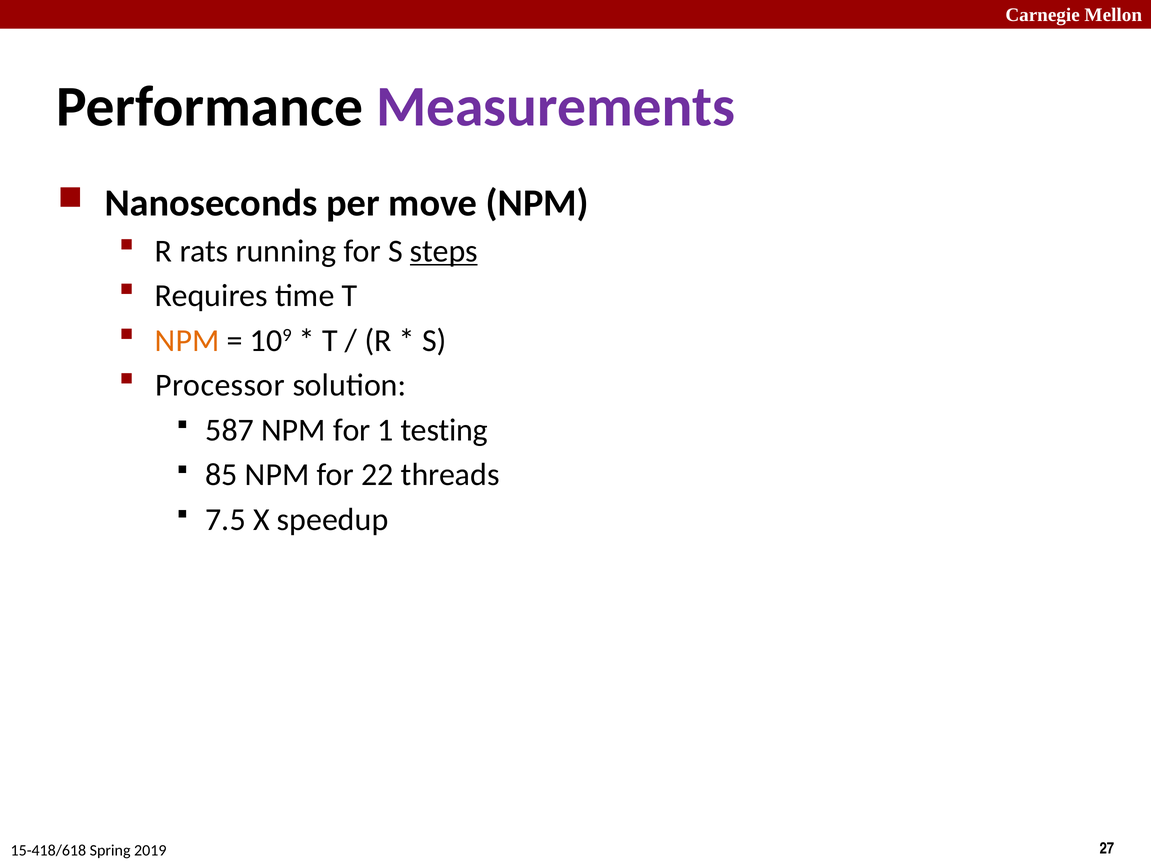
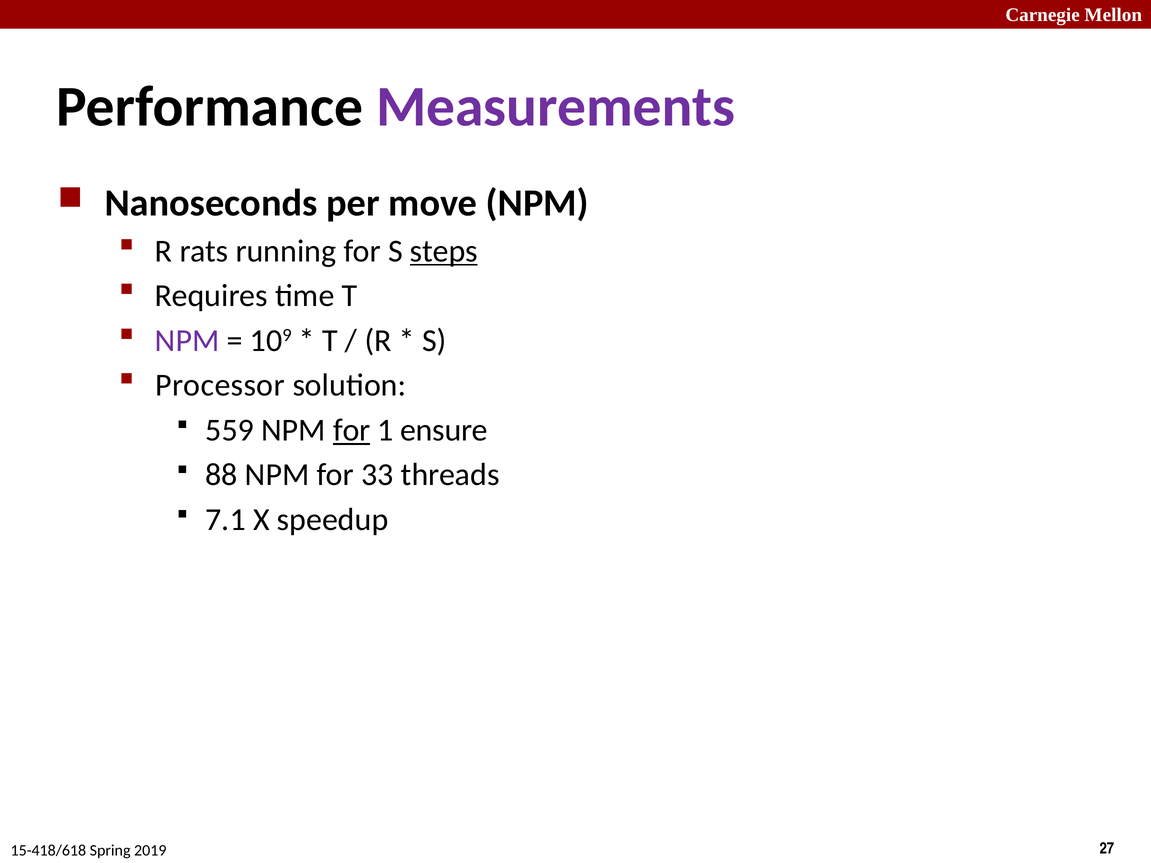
NPM colour: orange -> purple (187, 341)
587: 587 -> 559 (230, 430)
for underline: none -> present (352, 430)
testing: testing -> ensure (444, 430)
85: 85 -> 88 (222, 475)
22: 22 -> 33 (377, 475)
7.5: 7.5 -> 7.1 (226, 520)
